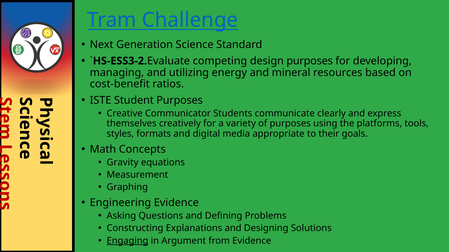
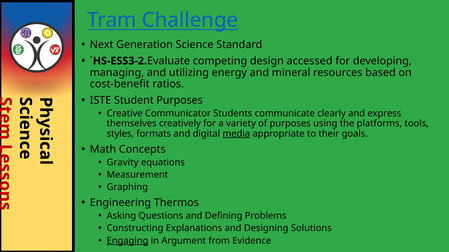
design purposes: purposes -> accessed (310, 61)
media underline: none -> present (236, 134)
Engineering Evidence: Evidence -> Thermos (176, 203)
